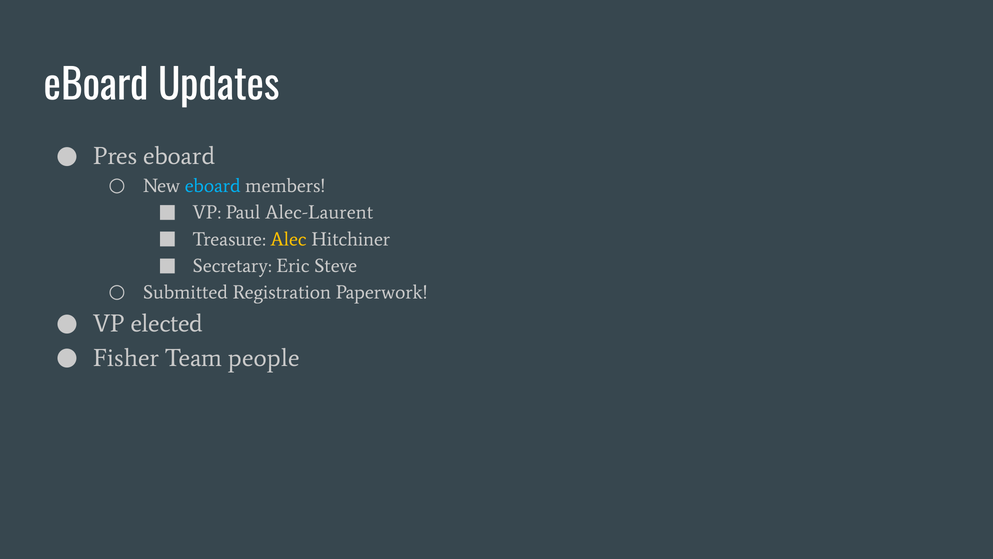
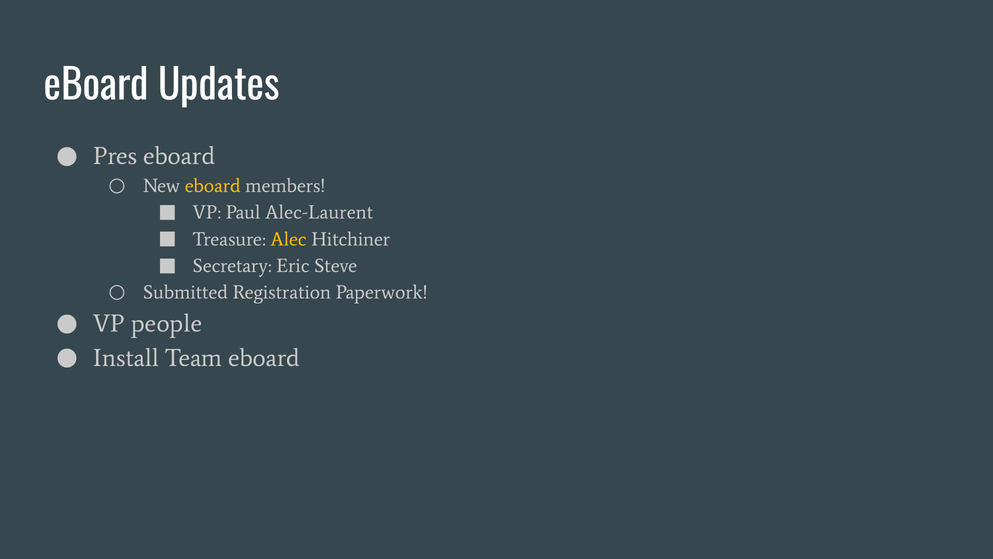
eboard colour: light blue -> yellow (213, 186)
elected: elected -> people (167, 324)
Fisher: Fisher -> Install (126, 358)
Team people: people -> eboard (264, 358)
